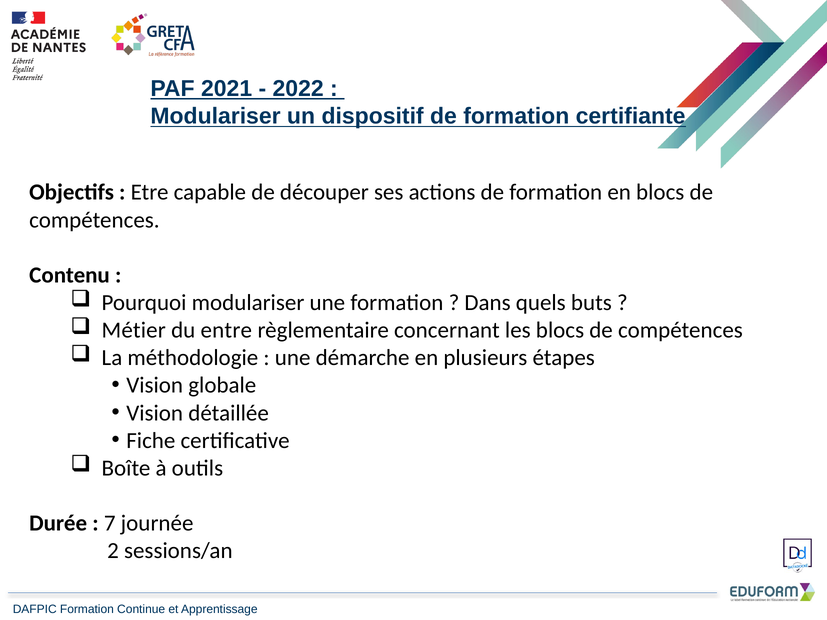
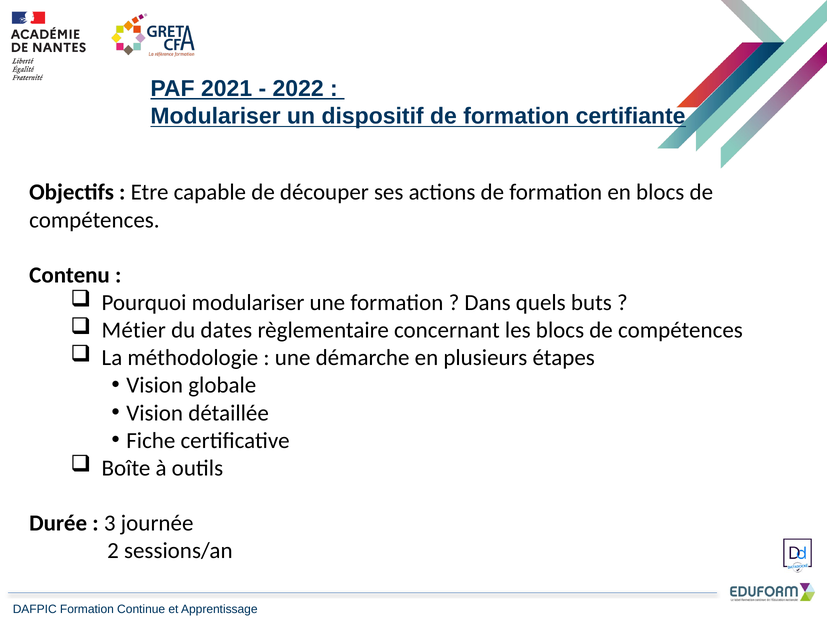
entre: entre -> dates (226, 330)
7: 7 -> 3 (110, 523)
